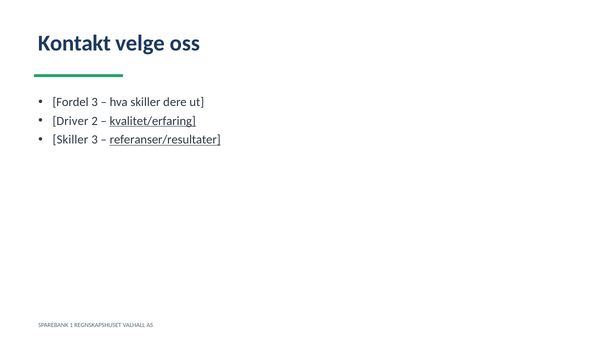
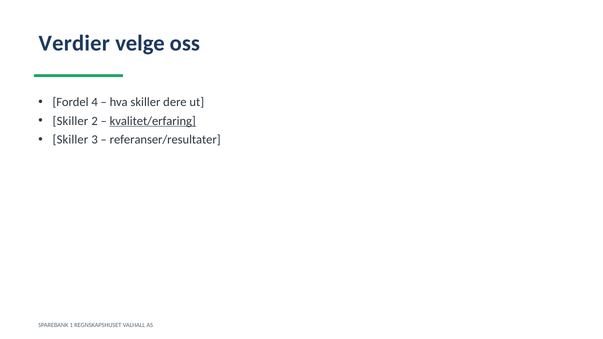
Kontakt: Kontakt -> Verdier (74, 43)
Fordel 3: 3 -> 4 (95, 102)
Driver: Driver -> Skiller (70, 121)
referanser/resultater underline: present -> none (165, 140)
